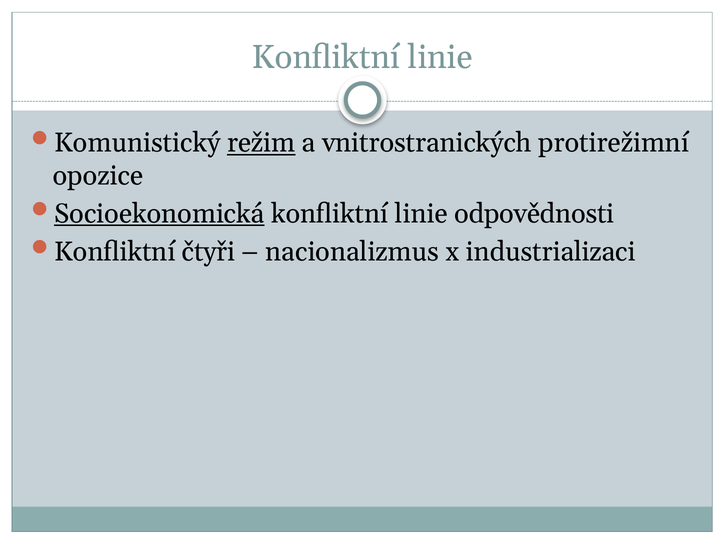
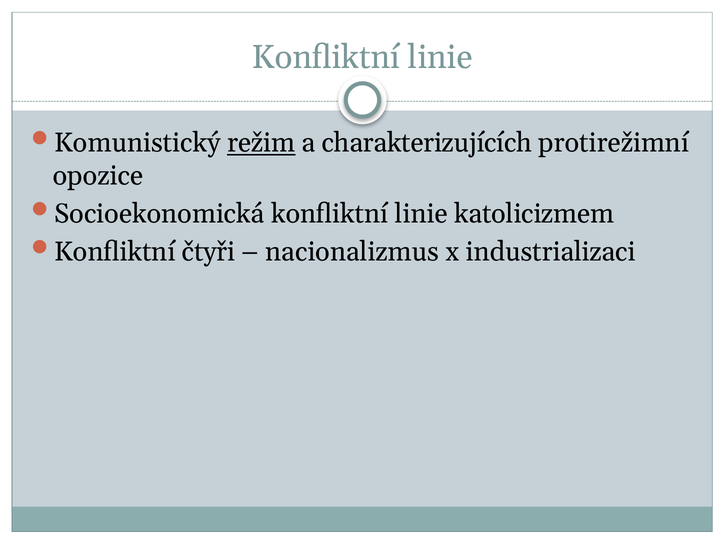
vnitrostranických: vnitrostranických -> charakterizujících (427, 143)
Socioekonomická underline: present -> none (159, 214)
odpovědnosti: odpovědnosti -> katolicizmem (534, 214)
